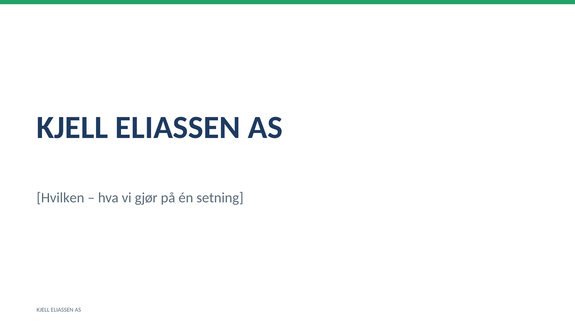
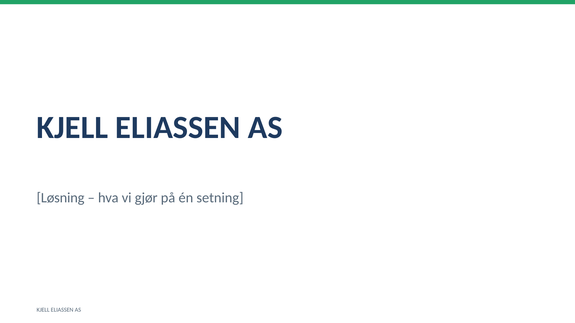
Hvilken: Hvilken -> Løsning (61, 198)
